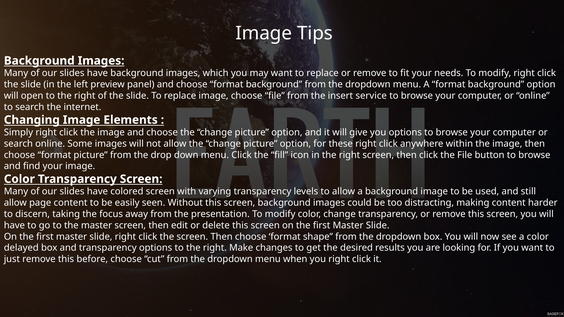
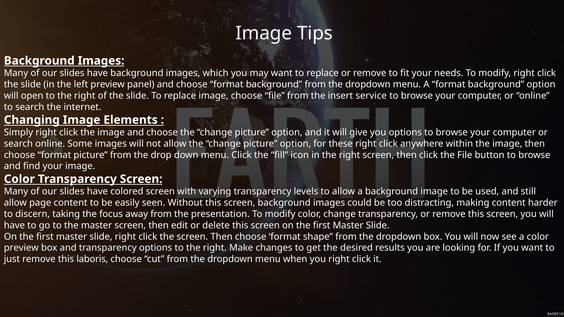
delayed: delayed -> preview (21, 248)
before: before -> laboris (92, 259)
